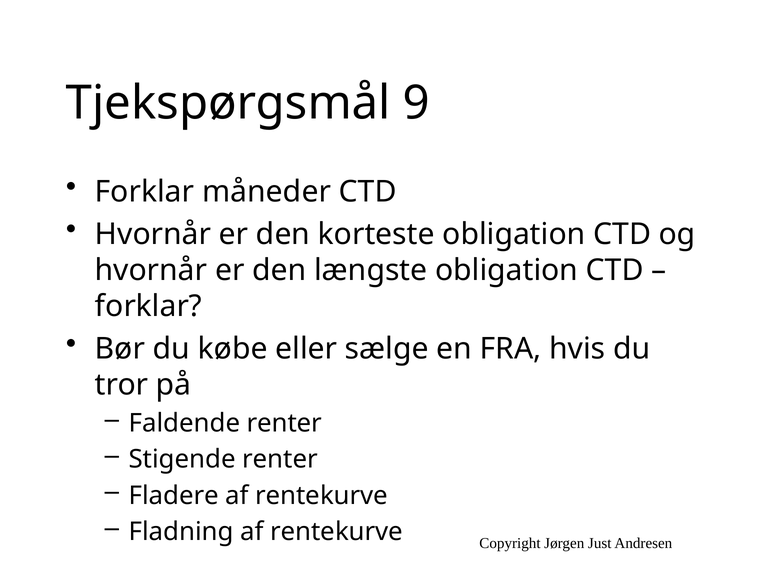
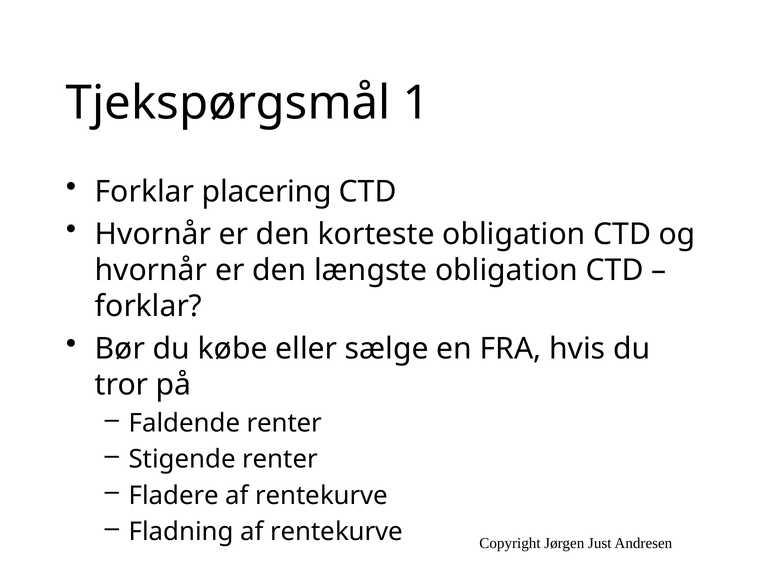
9: 9 -> 1 (417, 103)
måneder: måneder -> placering (267, 192)
